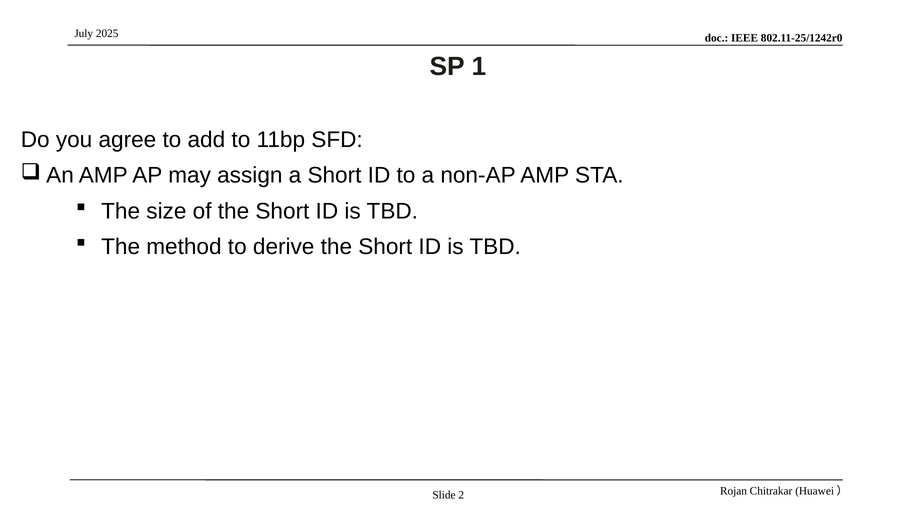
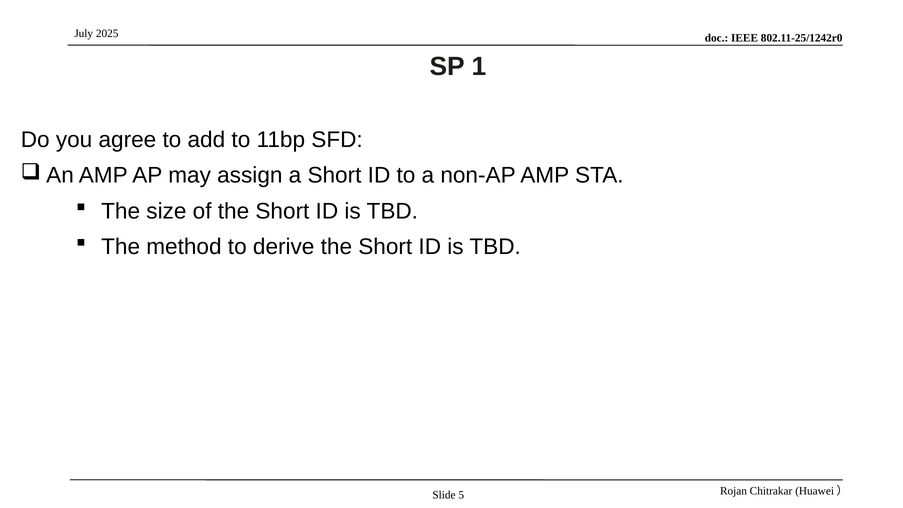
2: 2 -> 5 (461, 495)
